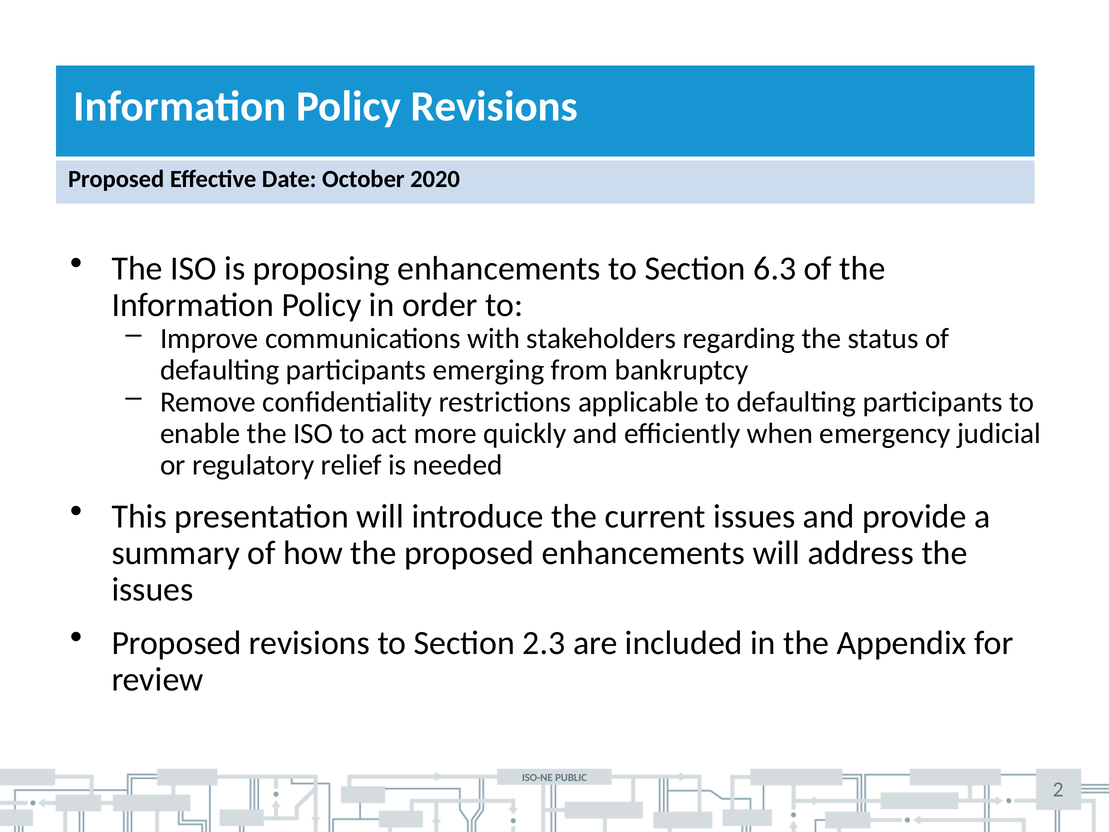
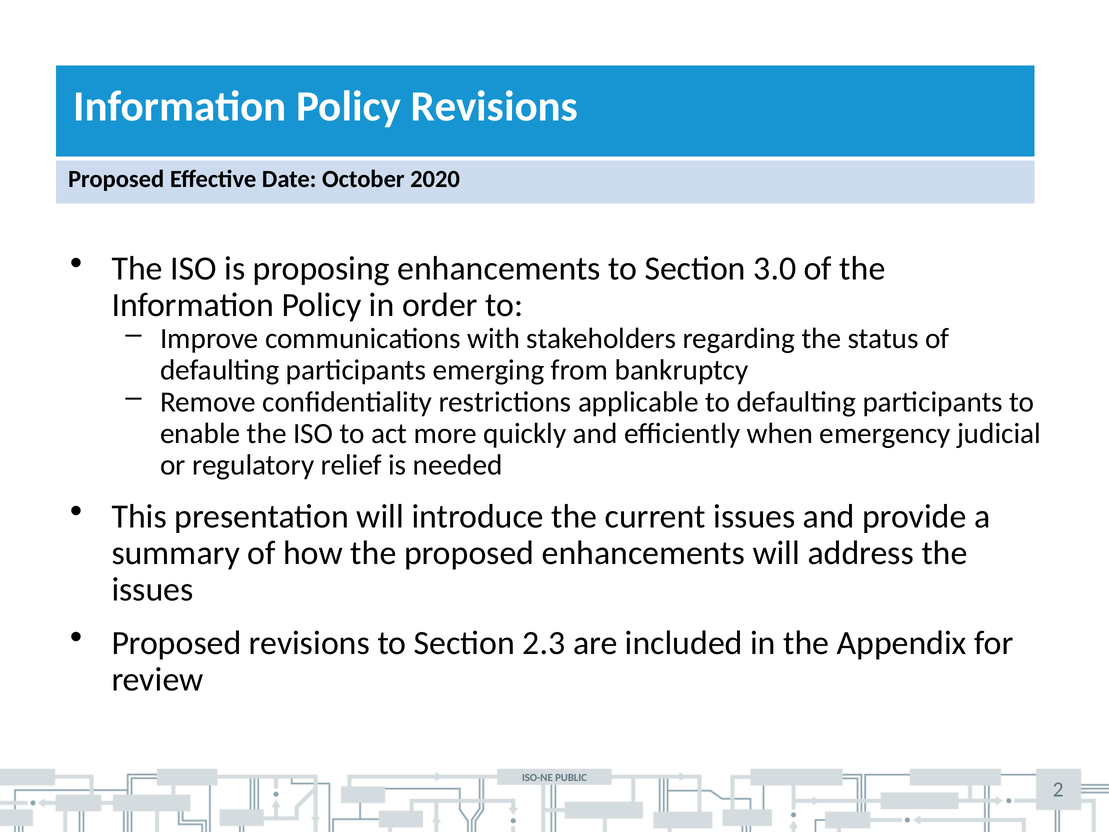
6.3: 6.3 -> 3.0 (775, 269)
